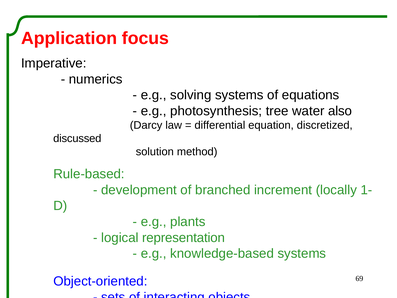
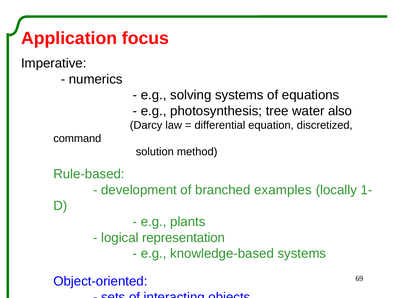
discussed: discussed -> command (77, 138)
increment: increment -> examples (283, 190)
